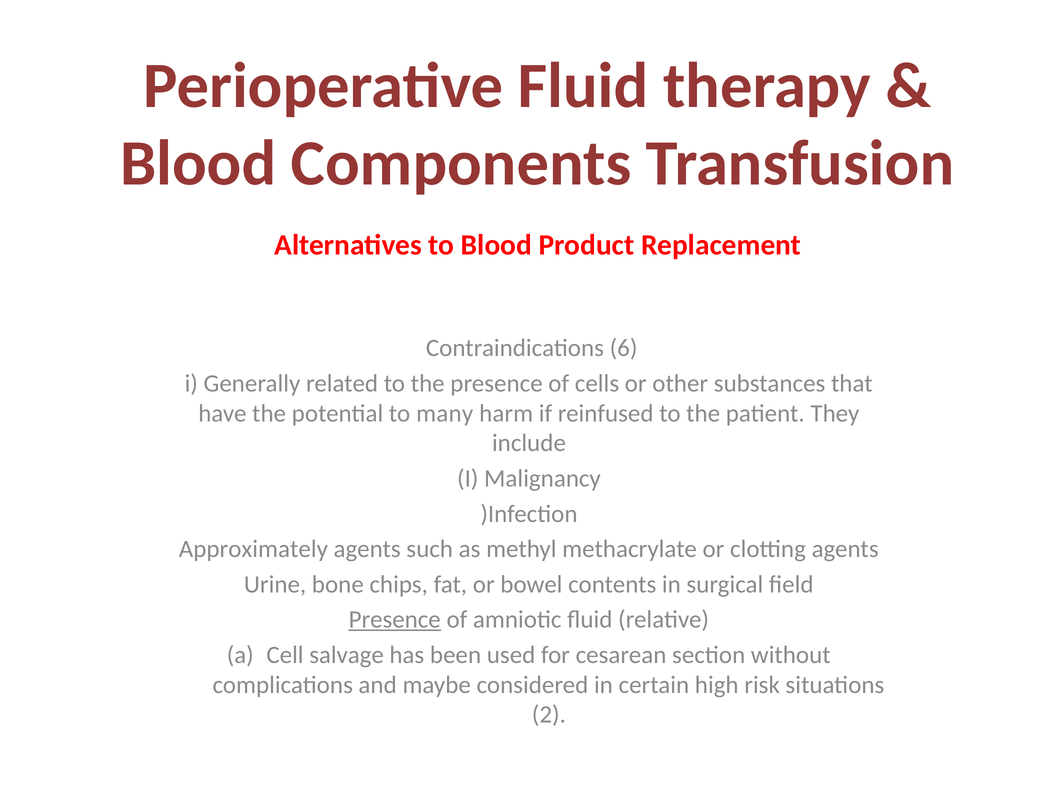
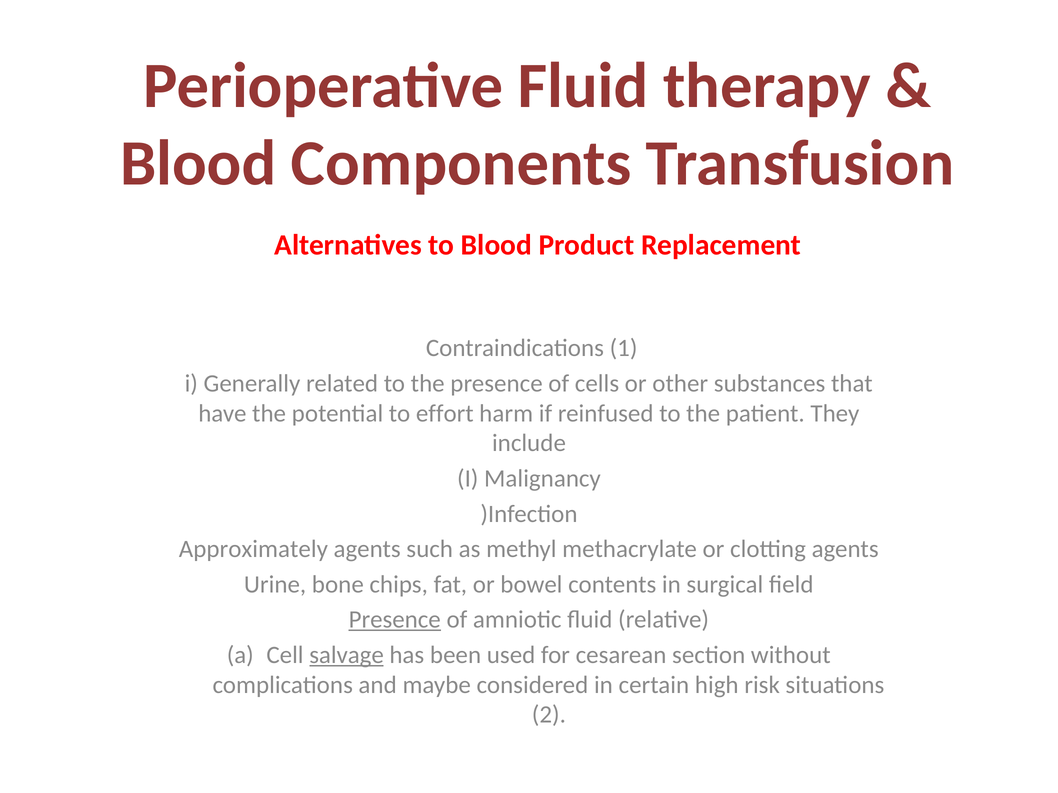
6: 6 -> 1 (624, 348)
many: many -> effort (445, 414)
salvage underline: none -> present (347, 655)
